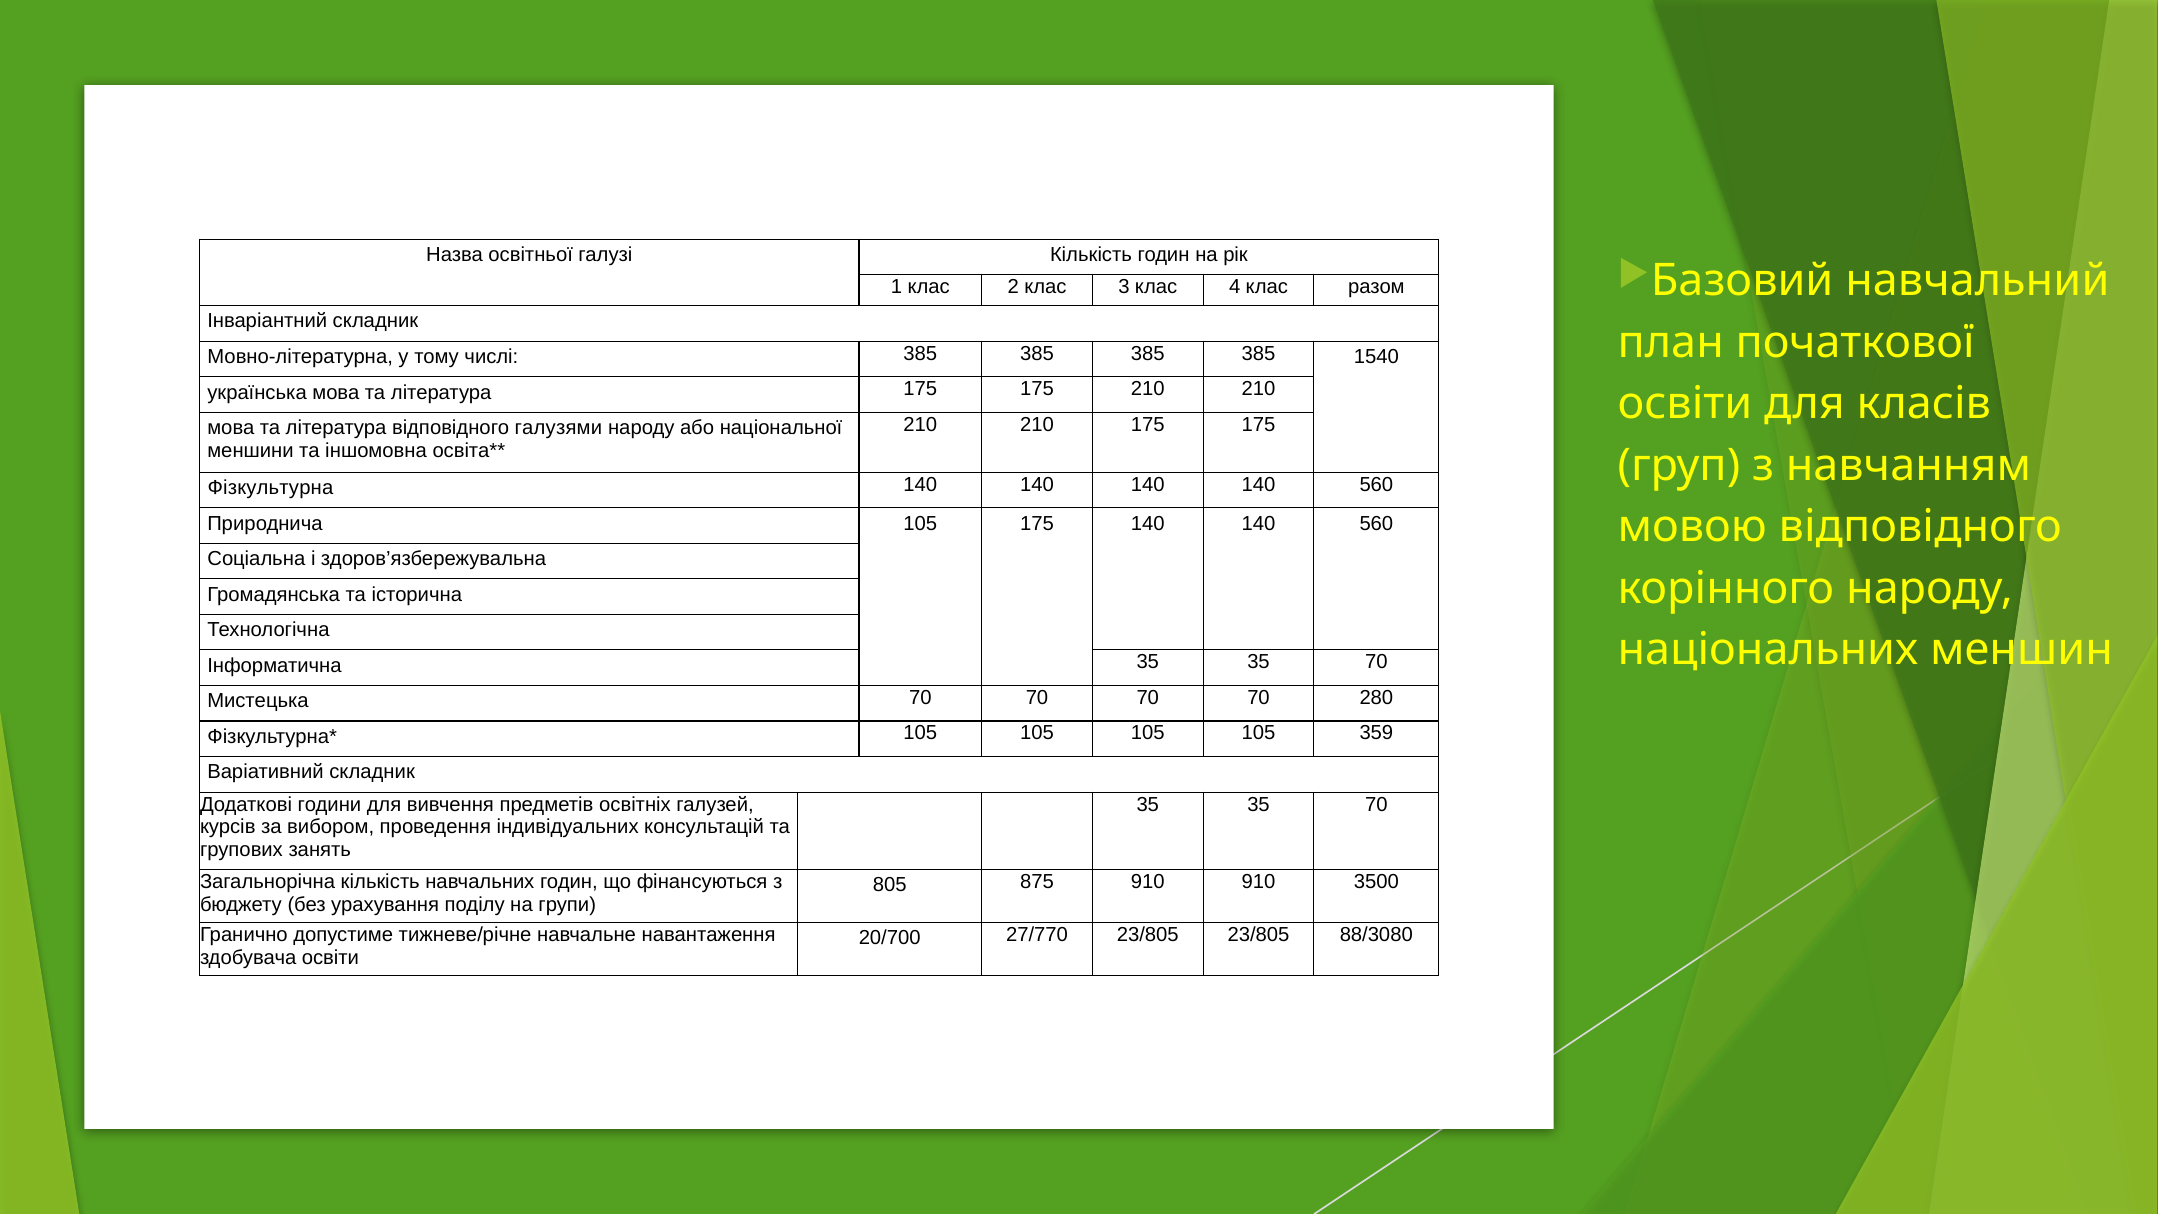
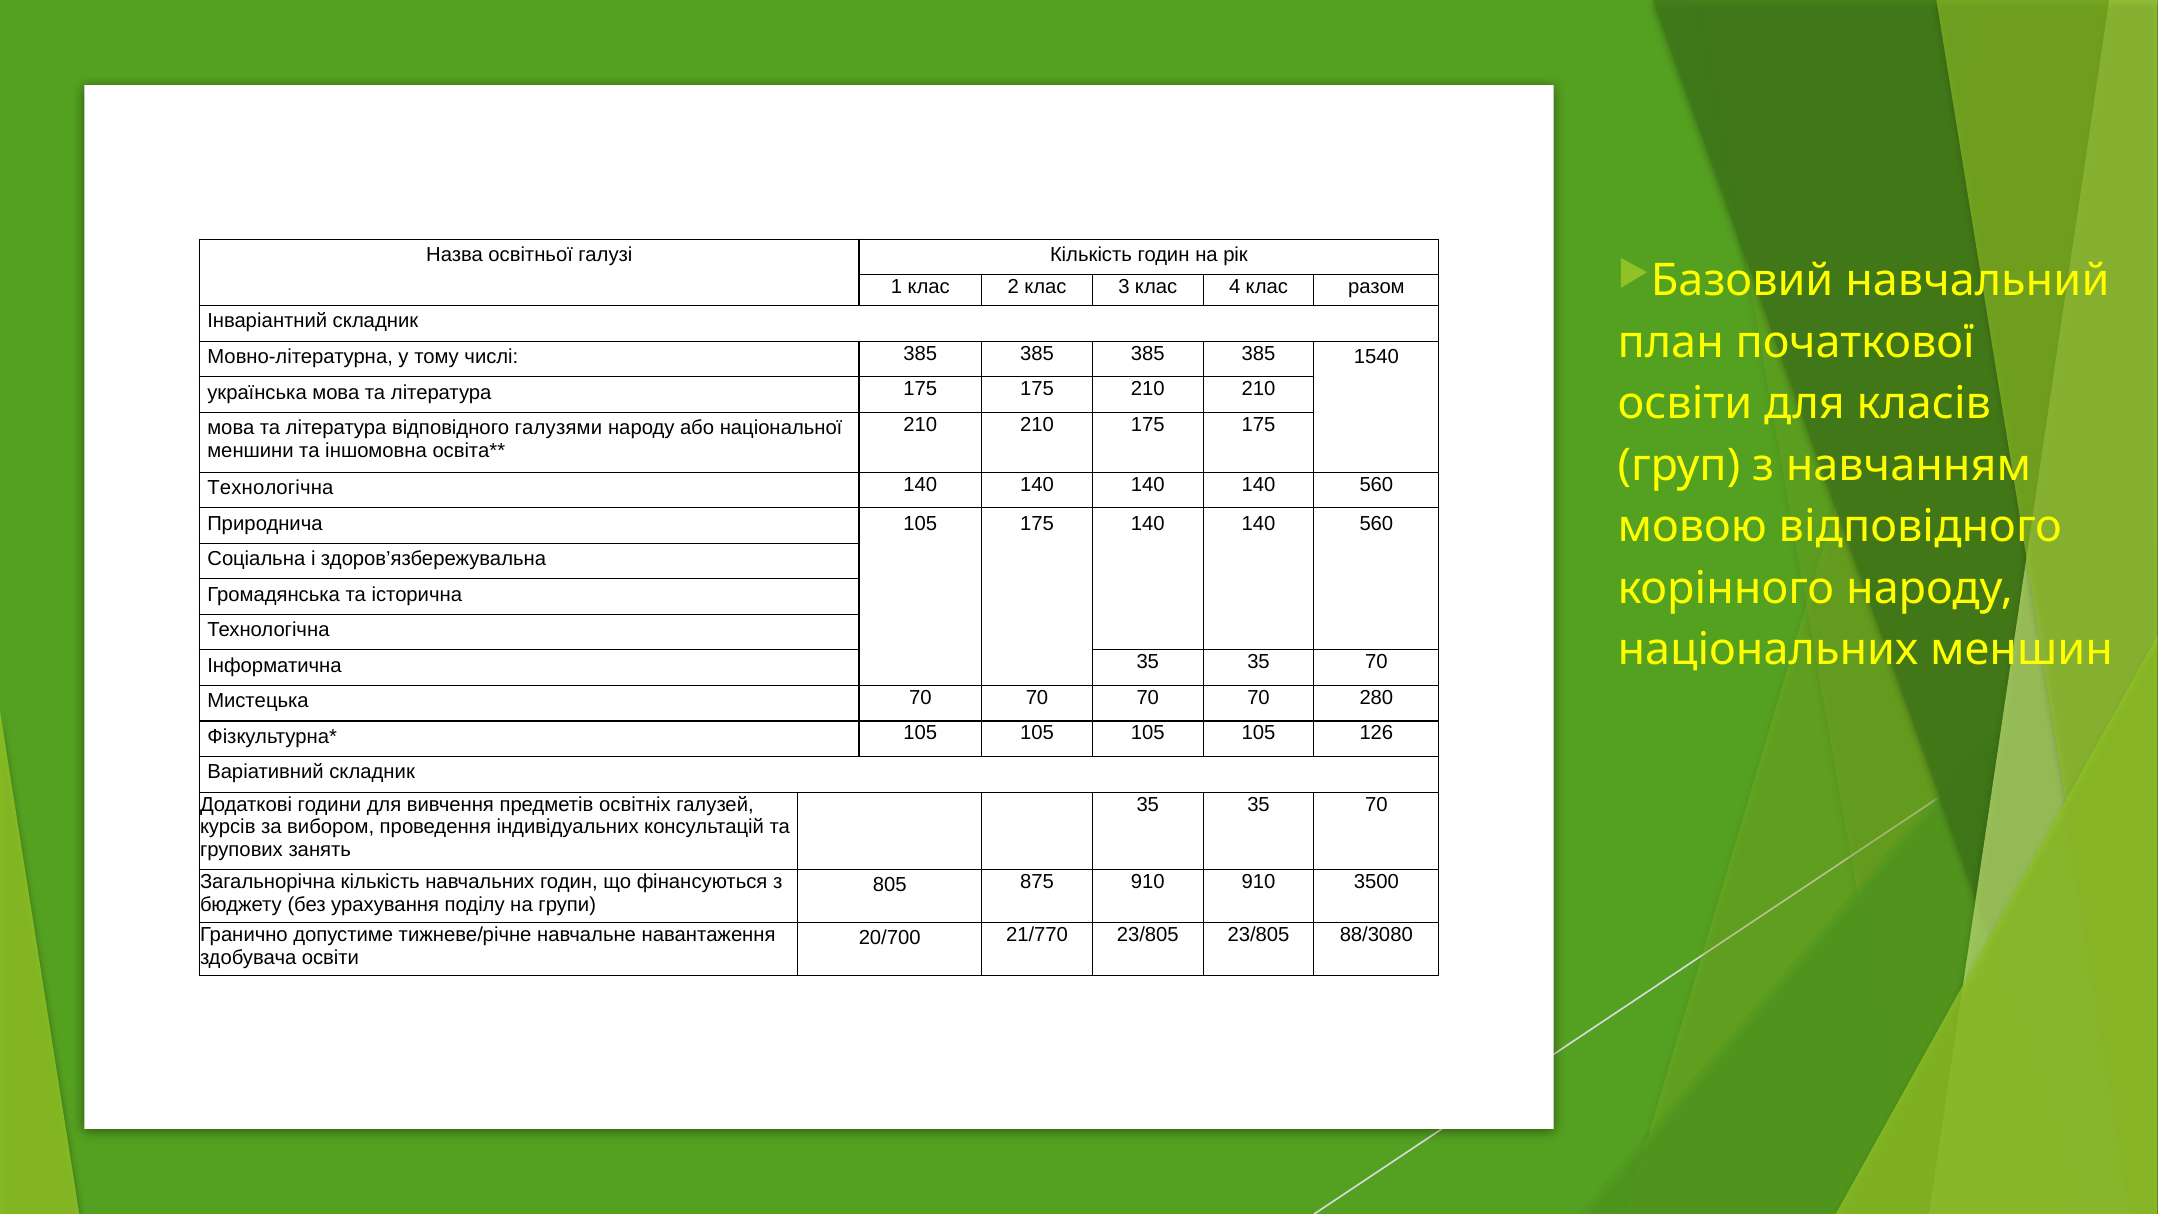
Фізкультурна: Фізкультурна -> Технологічна (270, 488)
359: 359 -> 126 (1376, 733)
27/770: 27/770 -> 21/770 (1037, 935)
